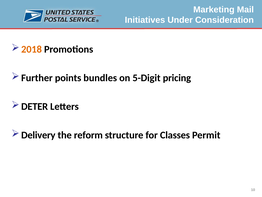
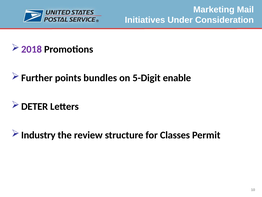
2018 colour: orange -> purple (32, 49)
pricing: pricing -> enable (177, 78)
Delivery: Delivery -> Industry (38, 135)
reform: reform -> review (88, 135)
